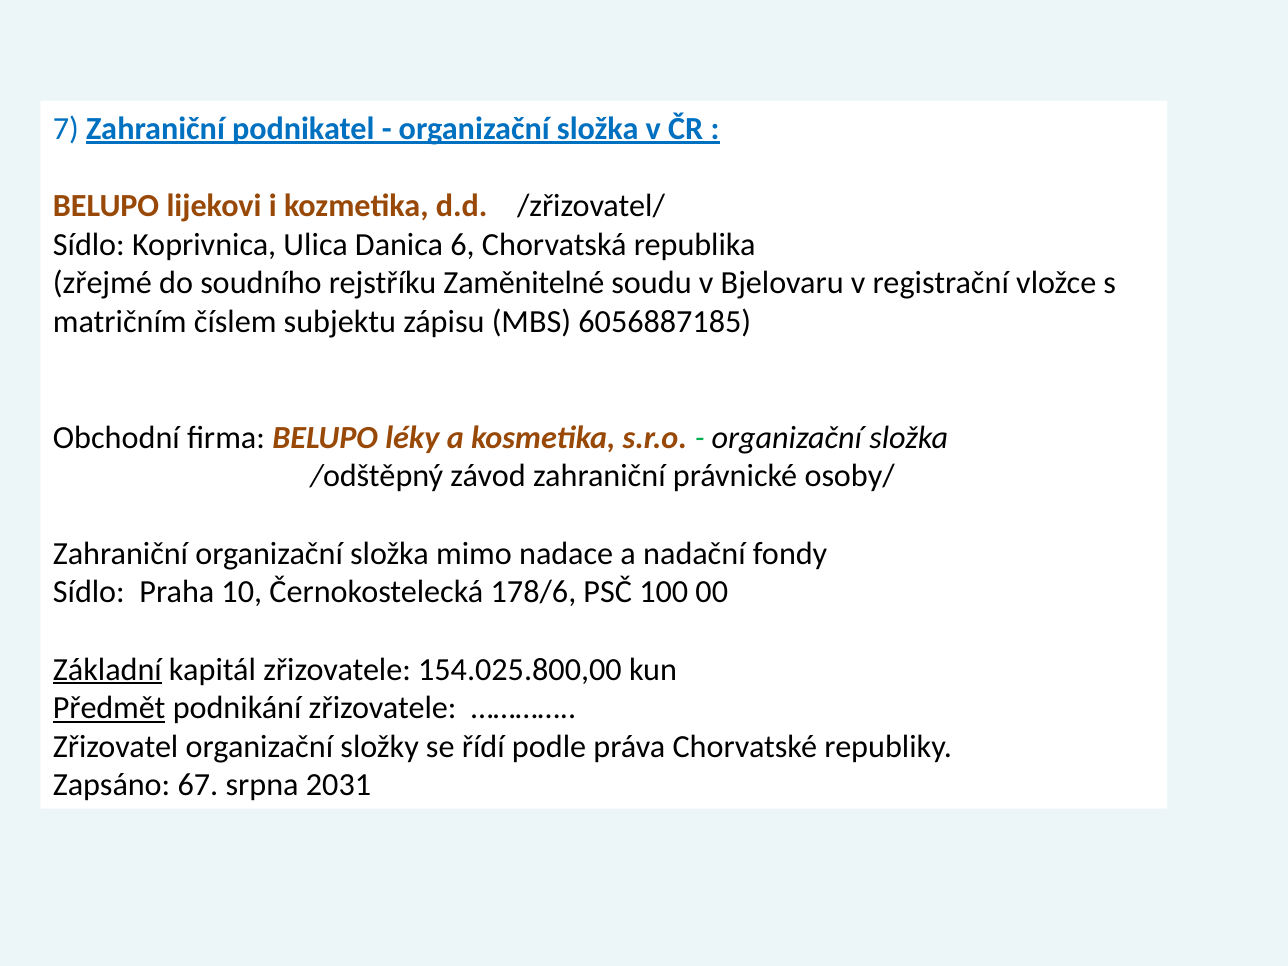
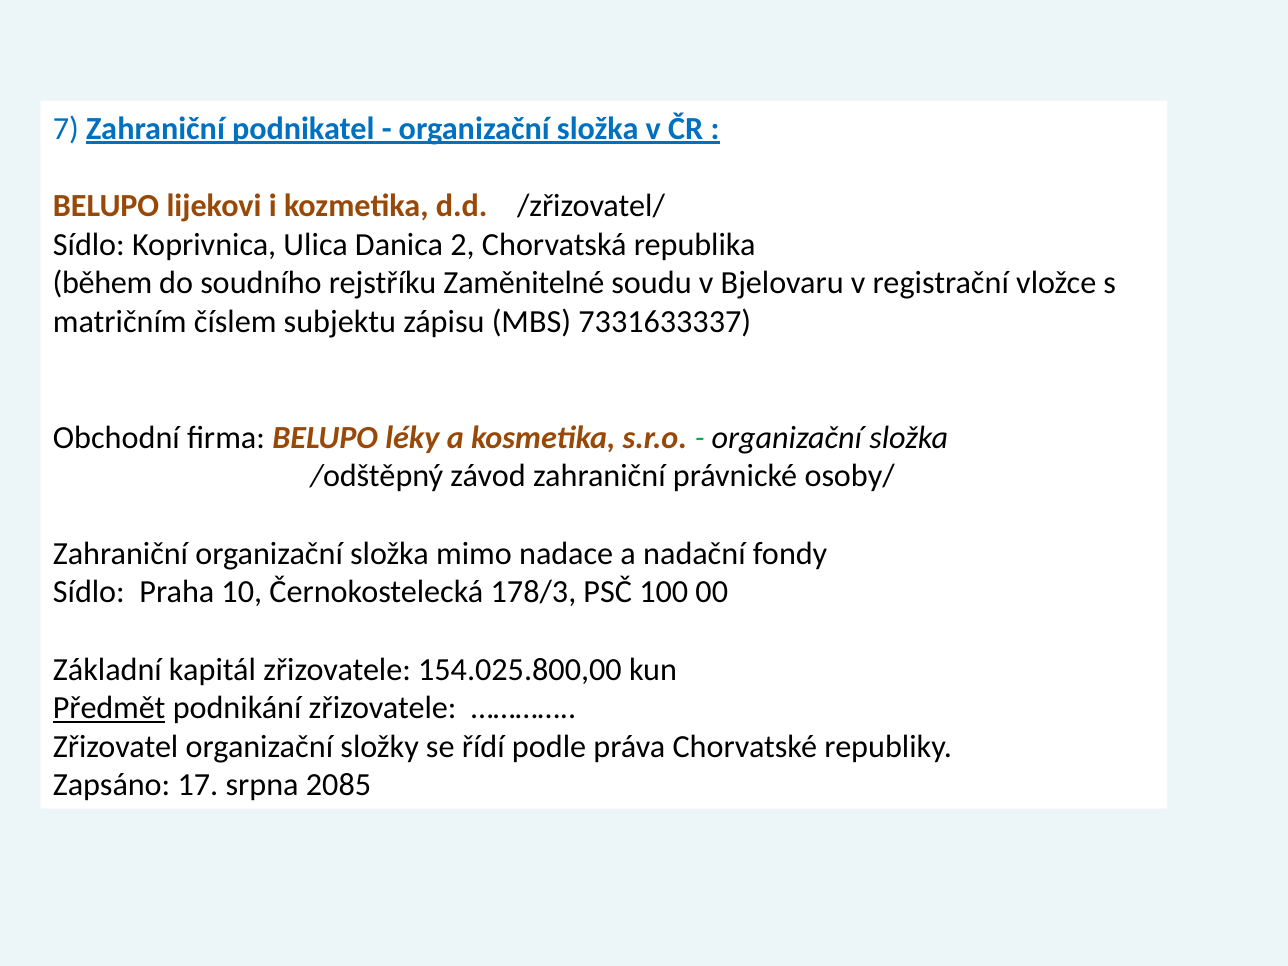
6: 6 -> 2 (463, 244)
zřejmé: zřejmé -> během (103, 283)
6056887185: 6056887185 -> 7331633337 (665, 322)
178/6: 178/6 -> 178/3 (533, 592)
Základní underline: present -> none (107, 669)
67: 67 -> 17 (198, 785)
2031: 2031 -> 2085 (339, 785)
